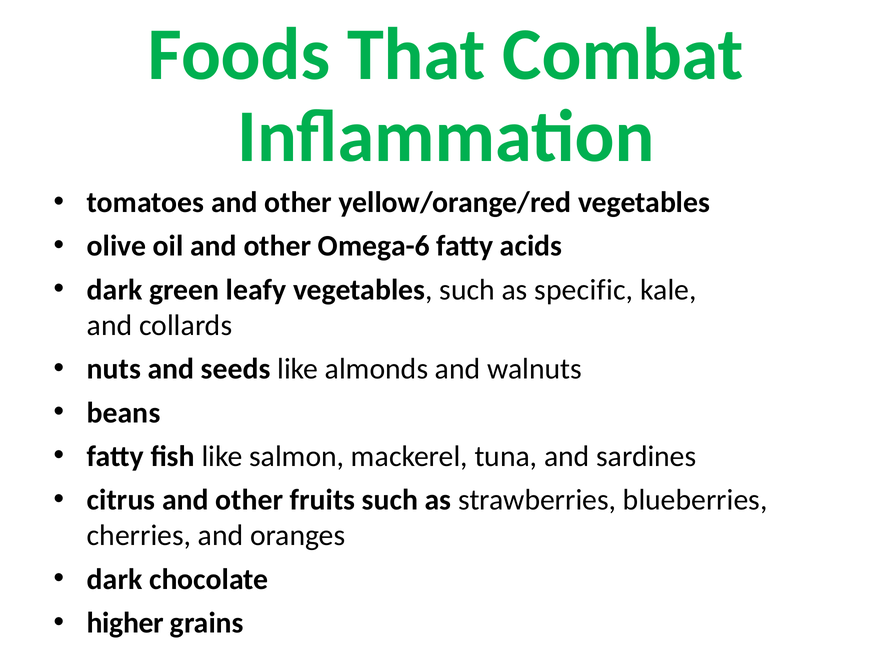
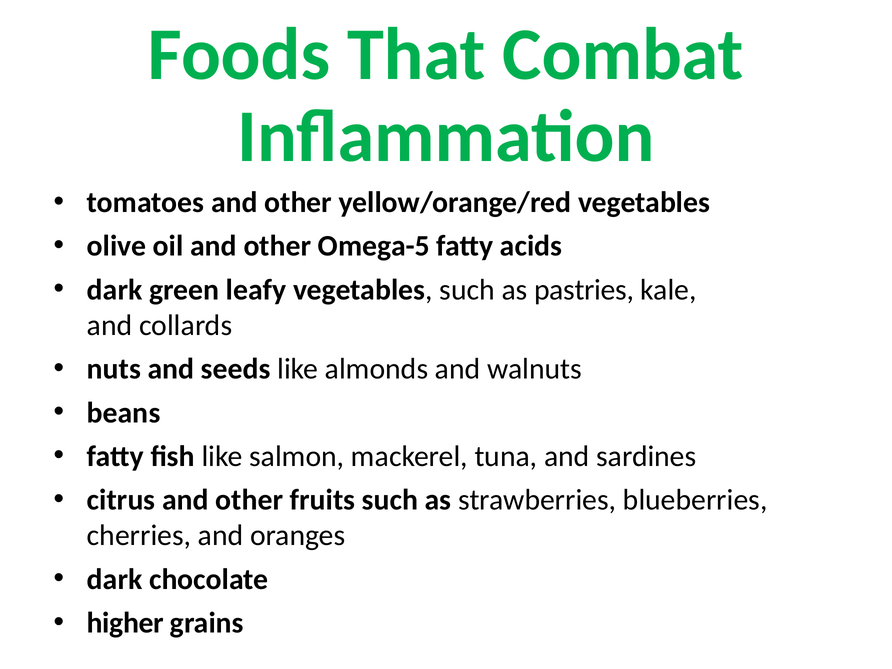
Omega-6: Omega-6 -> Omega-5 (374, 246)
specific: specific -> pastries (584, 290)
